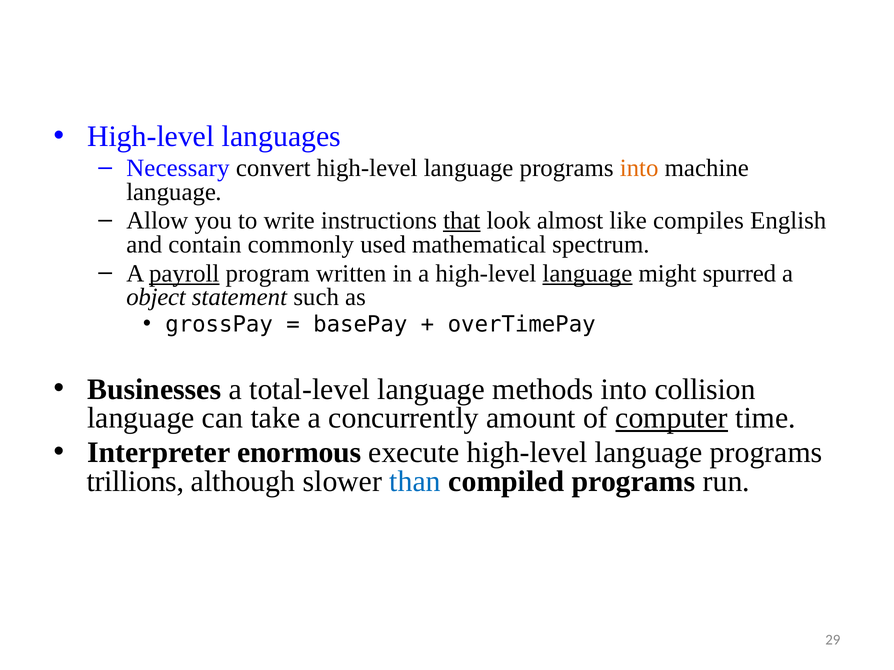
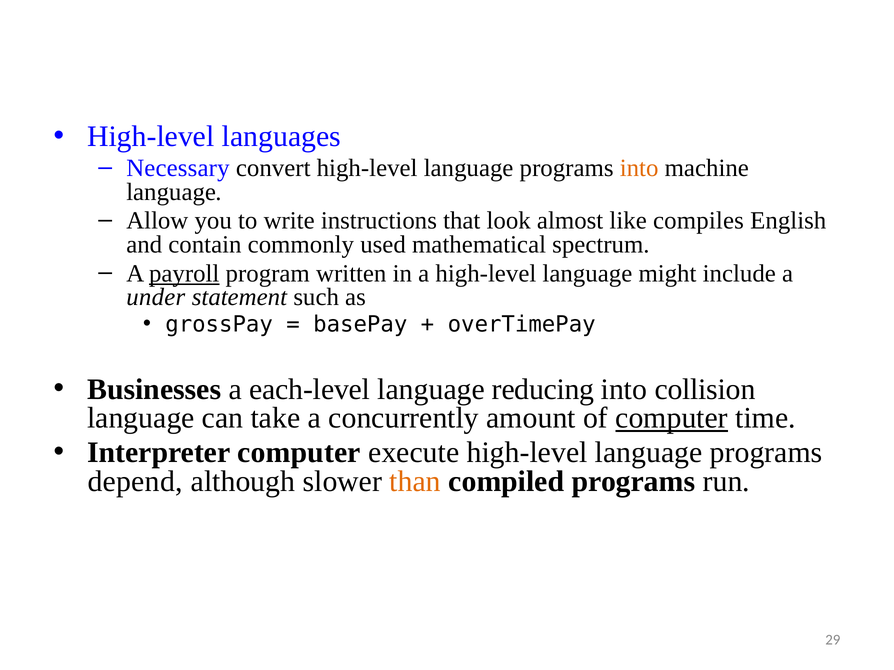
that underline: present -> none (462, 221)
language underline: present -> none (587, 274)
spurred: spurred -> include (739, 274)
object: object -> under (156, 297)
total-level: total-level -> each-level (310, 390)
methods: methods -> reducing (543, 390)
Interpreter enormous: enormous -> computer (299, 453)
trillions: trillions -> depend (135, 482)
than colour: blue -> orange (415, 482)
